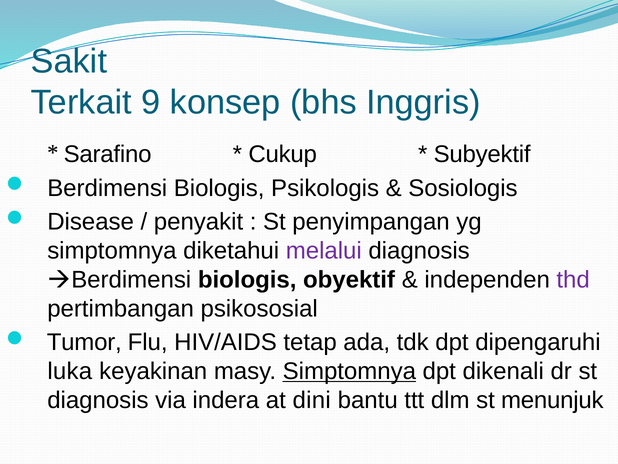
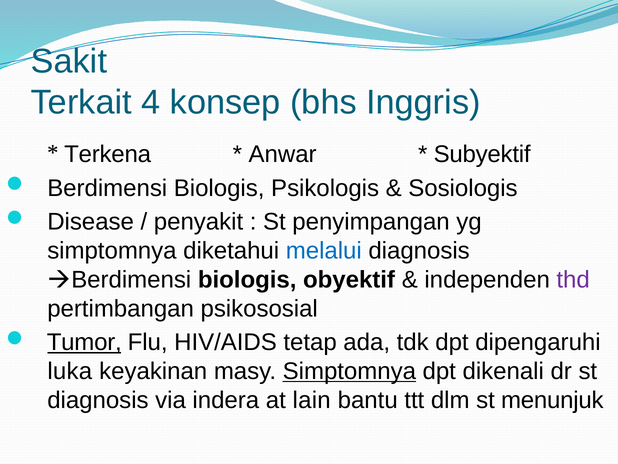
9: 9 -> 4 (151, 102)
Sarafino: Sarafino -> Terkena (108, 154)
Cukup: Cukup -> Anwar (283, 154)
melalui colour: purple -> blue (324, 251)
Tumor underline: none -> present (84, 342)
dini: dini -> lain (312, 400)
